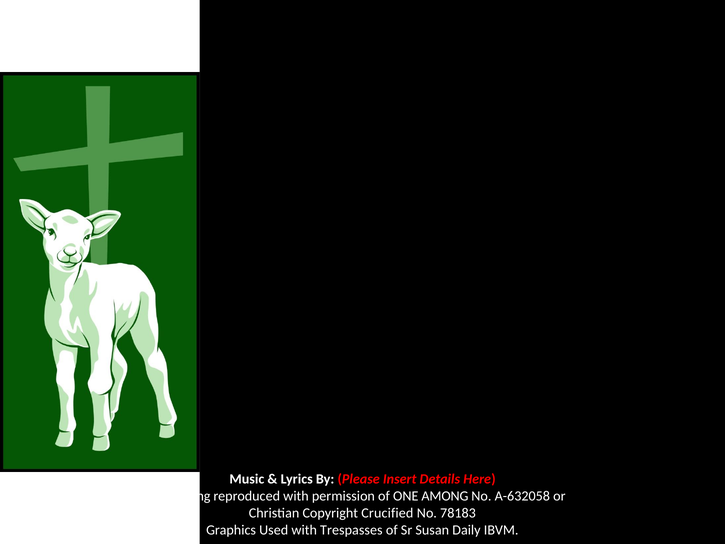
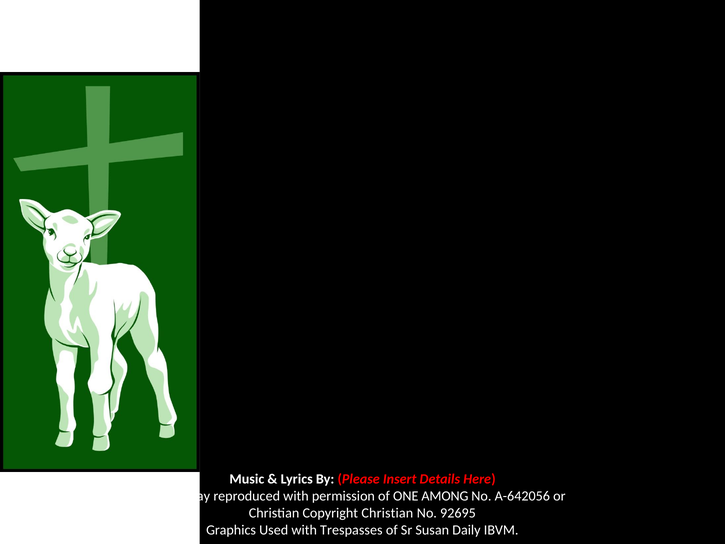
loving: loving -> today (193, 496)
A-632058: A-632058 -> A-642056 (522, 496)
Copyright Crucified: Crucified -> Christian (387, 513)
78183: 78183 -> 92695 (458, 513)
